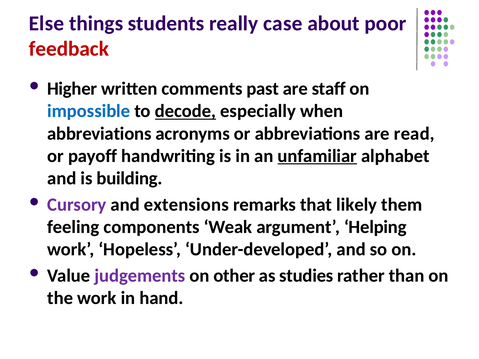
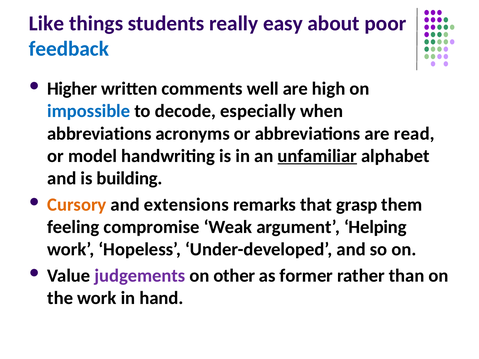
Else: Else -> Like (46, 23)
case: case -> easy (283, 23)
feedback colour: red -> blue (69, 49)
past: past -> well (263, 89)
staff: staff -> high (329, 89)
decode underline: present -> none (185, 111)
payoff: payoff -> model (93, 156)
Cursory colour: purple -> orange (77, 205)
likely: likely -> grasp (357, 205)
components: components -> compromise (152, 227)
studies: studies -> former (306, 276)
